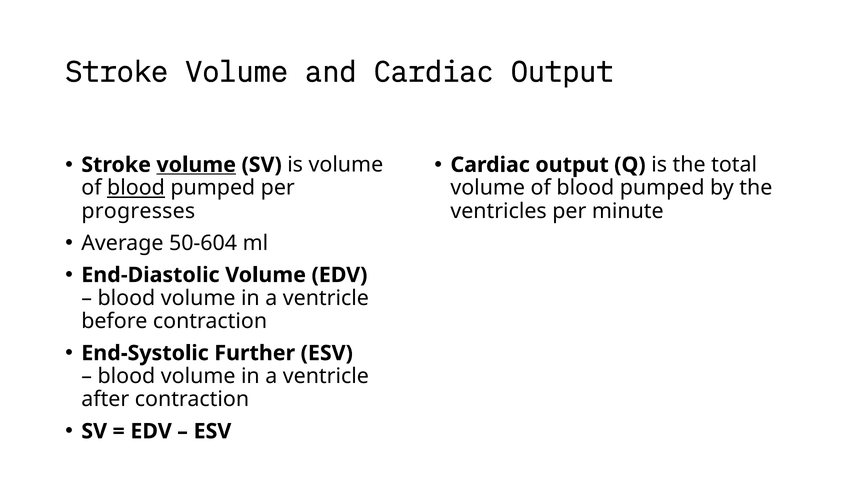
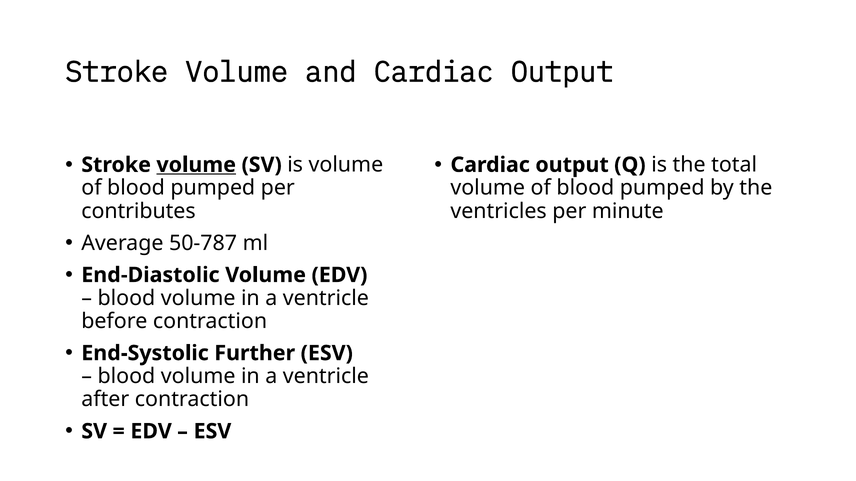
blood underline: present -> none (136, 188)
progresses: progresses -> contributes (138, 211)
50-604: 50-604 -> 50-787 (203, 243)
